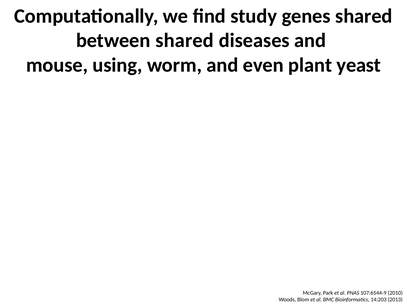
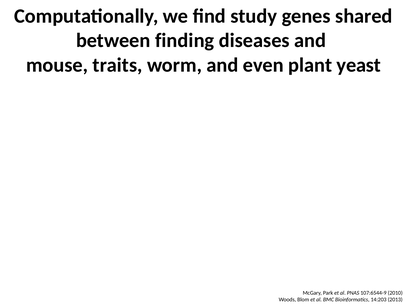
between shared: shared -> finding (185, 41)
using: using -> traits (118, 65)
